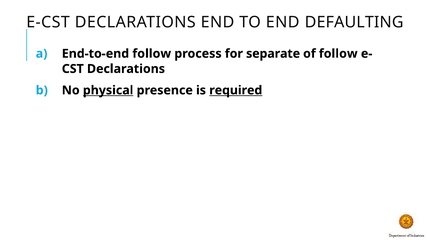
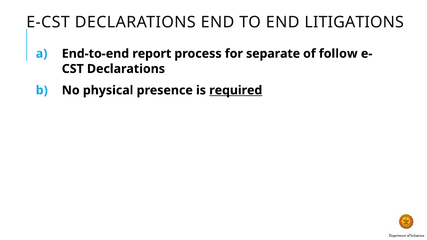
DEFAULTING: DEFAULTING -> LITIGATIONS (354, 22)
End-to-end follow: follow -> report (152, 54)
physical underline: present -> none (108, 90)
